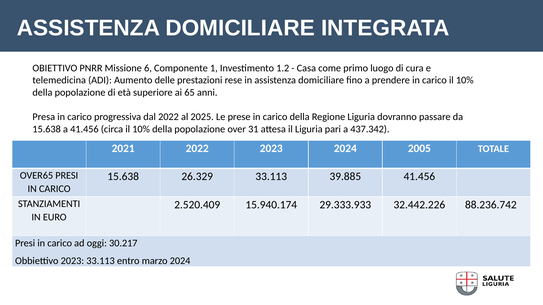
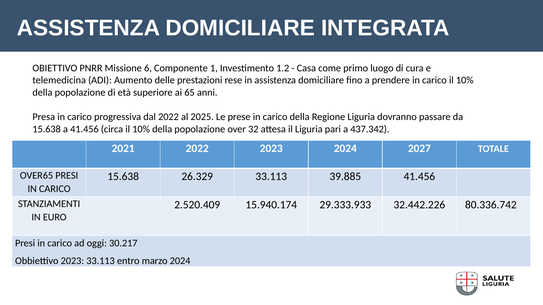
31: 31 -> 32 (253, 129)
2005: 2005 -> 2027 (419, 149)
88.236.742: 88.236.742 -> 80.336.742 (491, 205)
